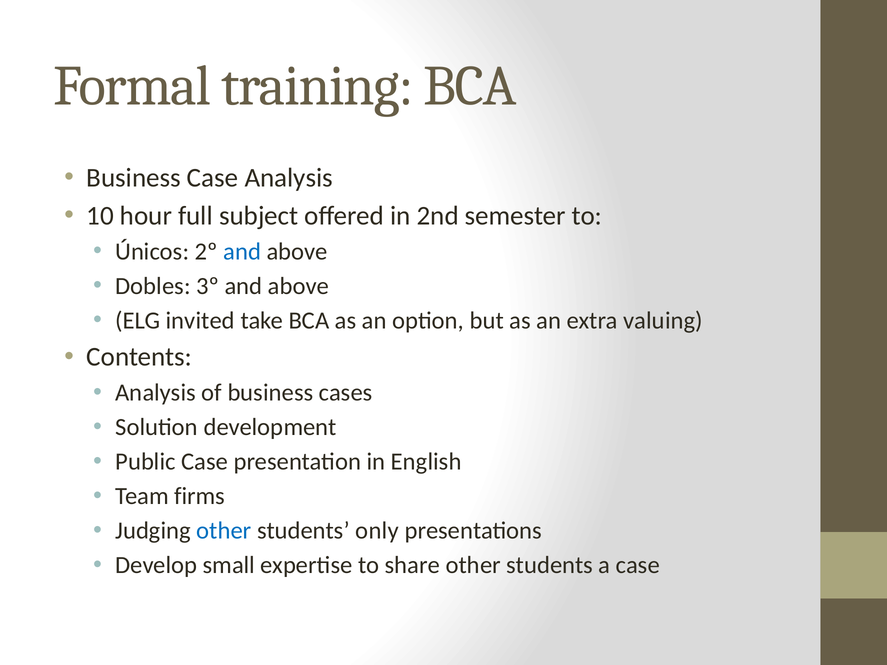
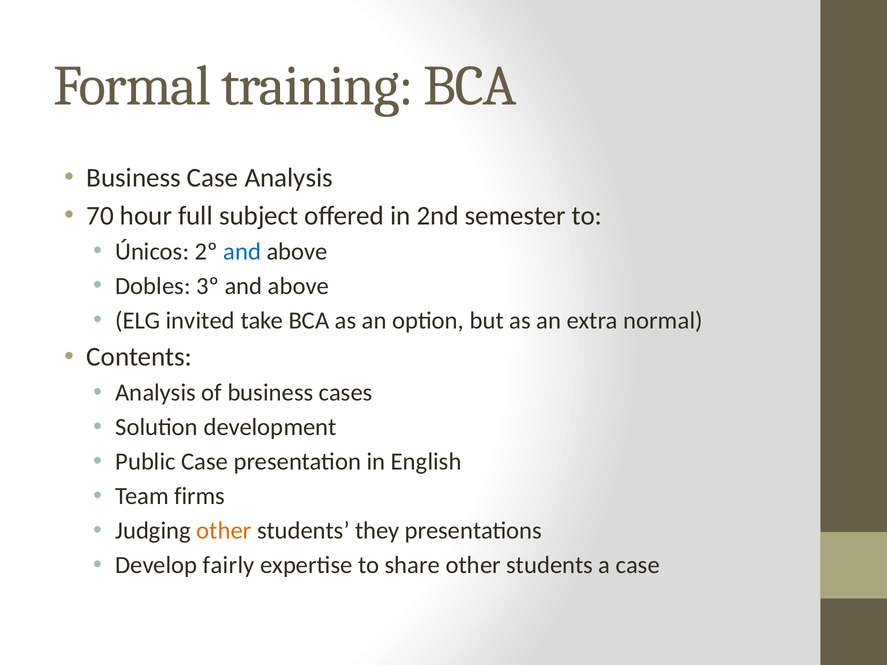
10: 10 -> 70 (100, 216)
valuing: valuing -> normal (663, 321)
other colour: blue -> orange (224, 531)
only: only -> they (377, 531)
small: small -> fairly (229, 565)
